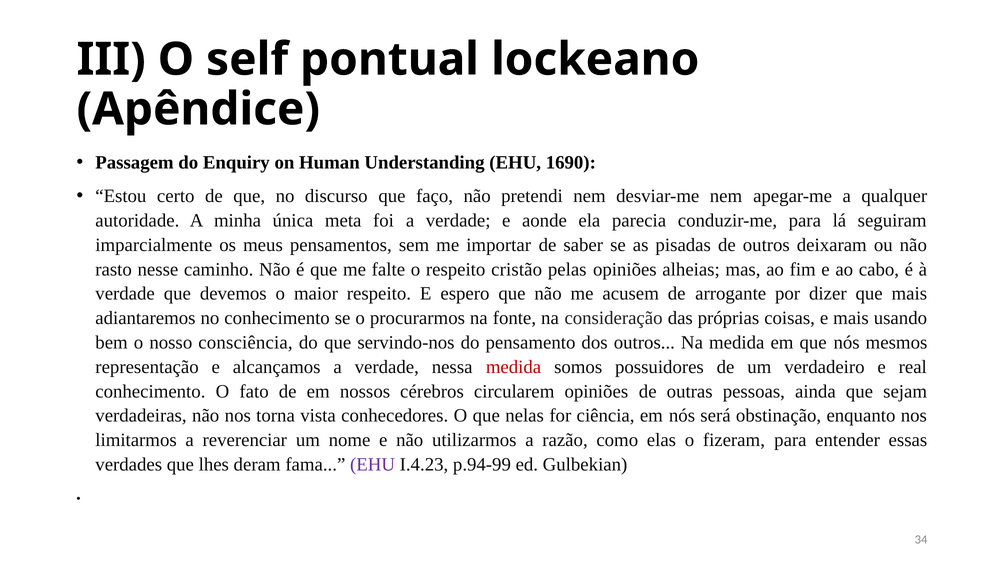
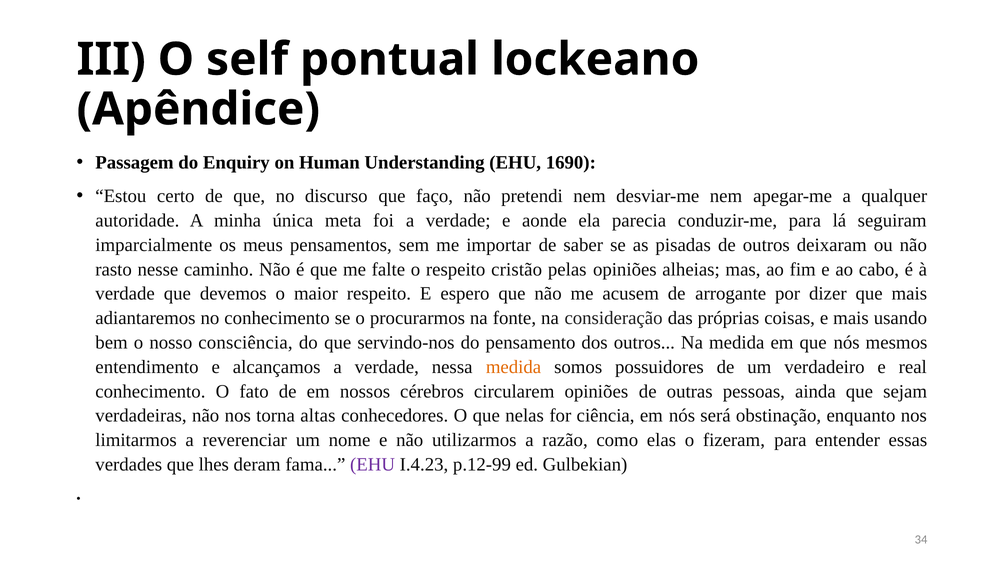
representação: representação -> entendimento (147, 367)
medida colour: red -> orange (514, 367)
vista: vista -> altas (318, 415)
p.94-99: p.94-99 -> p.12-99 (482, 464)
